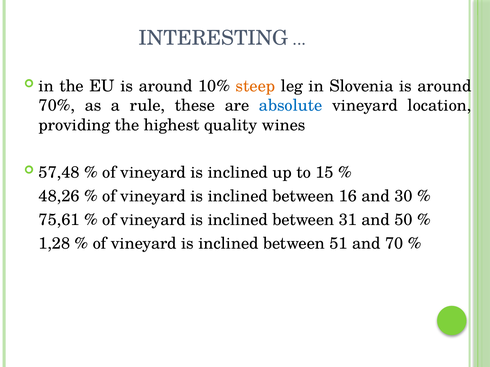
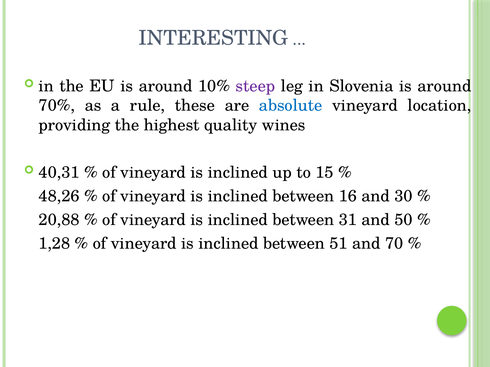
steep colour: orange -> purple (255, 86)
57,48: 57,48 -> 40,31 (59, 173)
75,61: 75,61 -> 20,88 (59, 220)
